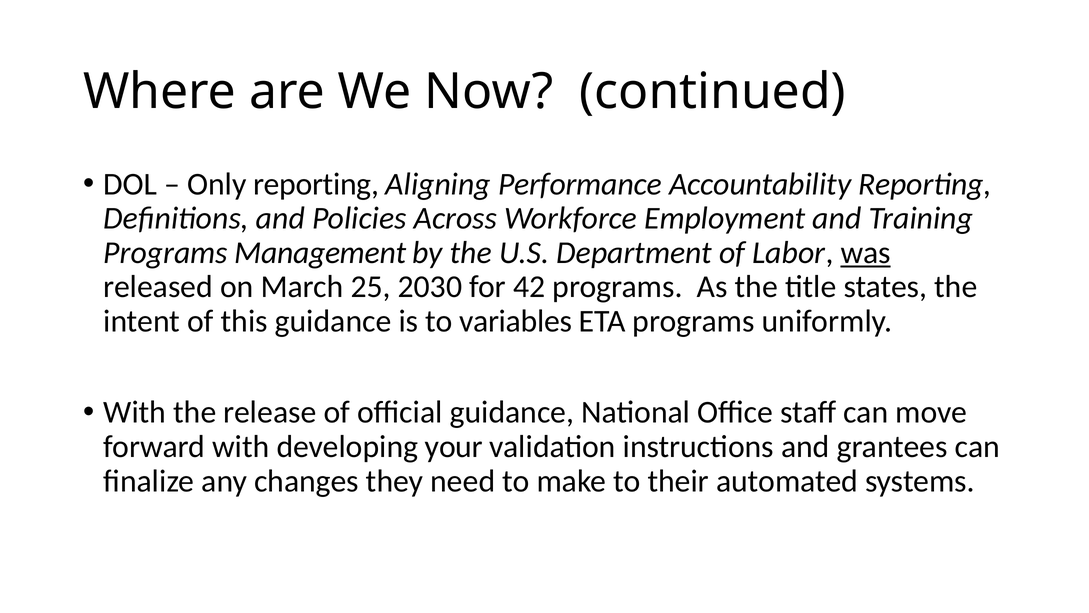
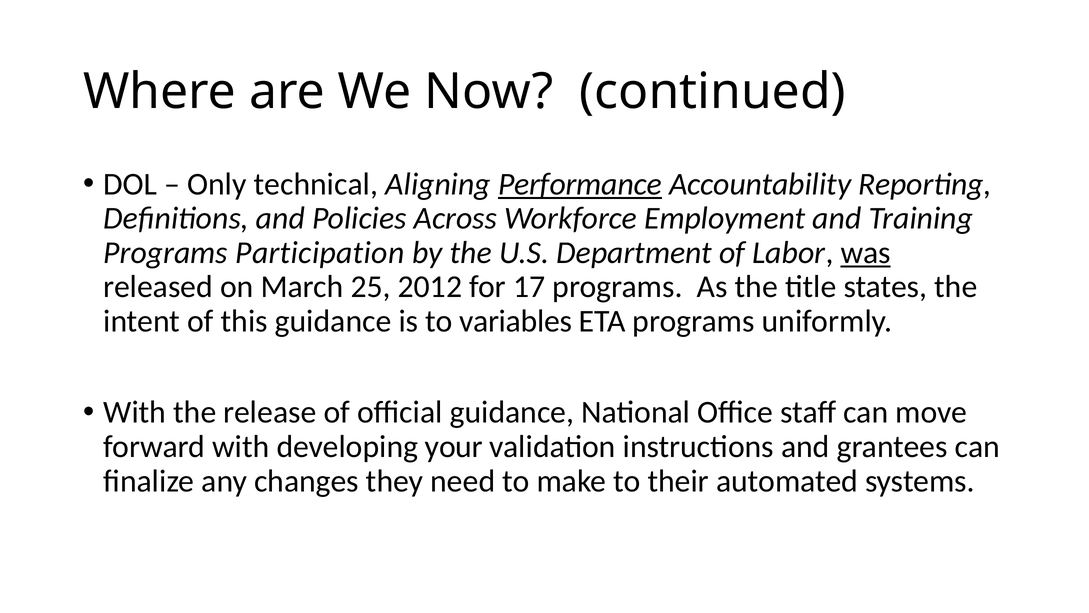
Only reporting: reporting -> technical (316, 184)
Performance underline: none -> present (580, 184)
Management: Management -> Participation (320, 253)
2030: 2030 -> 2012 (430, 287)
42: 42 -> 17 (529, 287)
